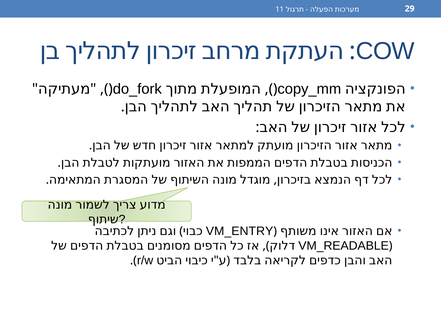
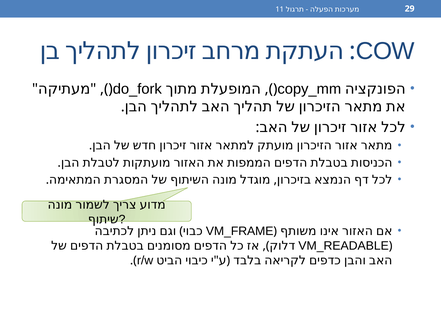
VM_ENTRY: VM_ENTRY -> VM_FRAME (240, 232)
